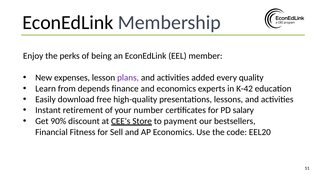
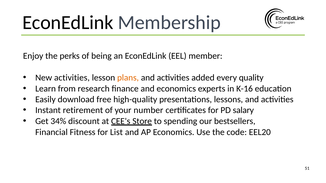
New expenses: expenses -> activities (72, 78)
plans colour: purple -> orange (128, 78)
depends: depends -> research (94, 89)
K-42: K-42 -> K-16 (245, 89)
90%: 90% -> 34% (58, 121)
payment: payment -> spending (180, 121)
Sell: Sell -> List (116, 132)
